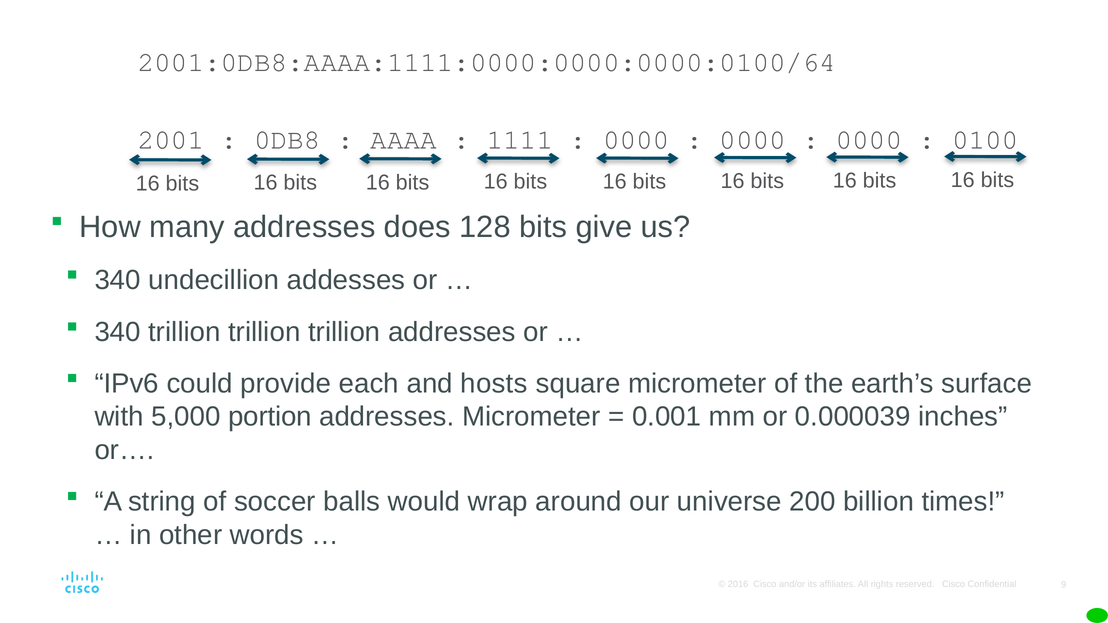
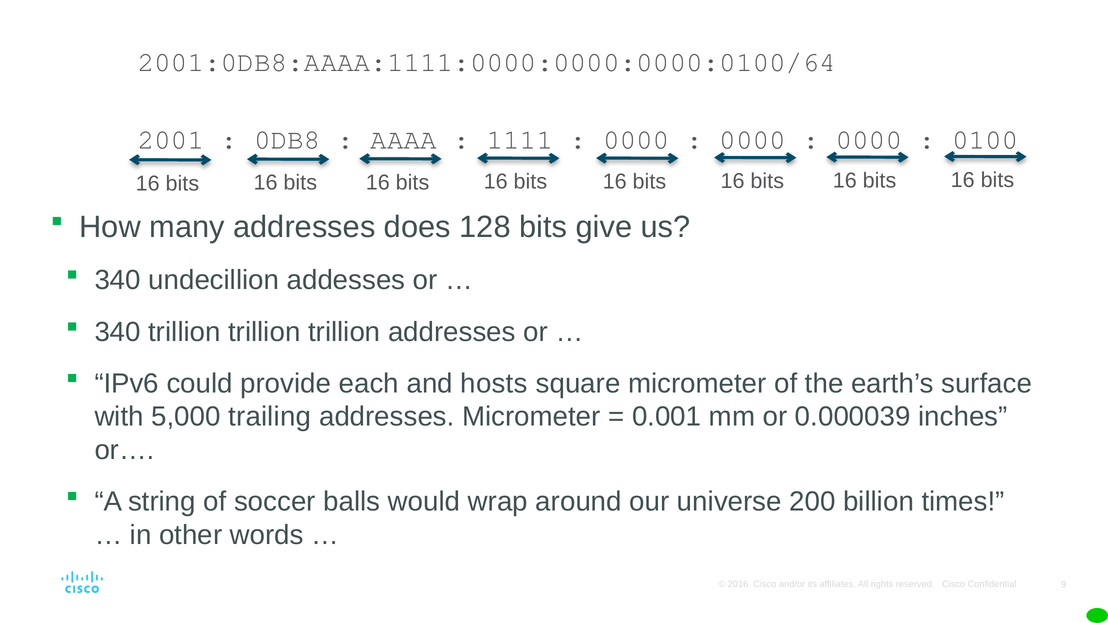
portion: portion -> trailing (270, 417)
